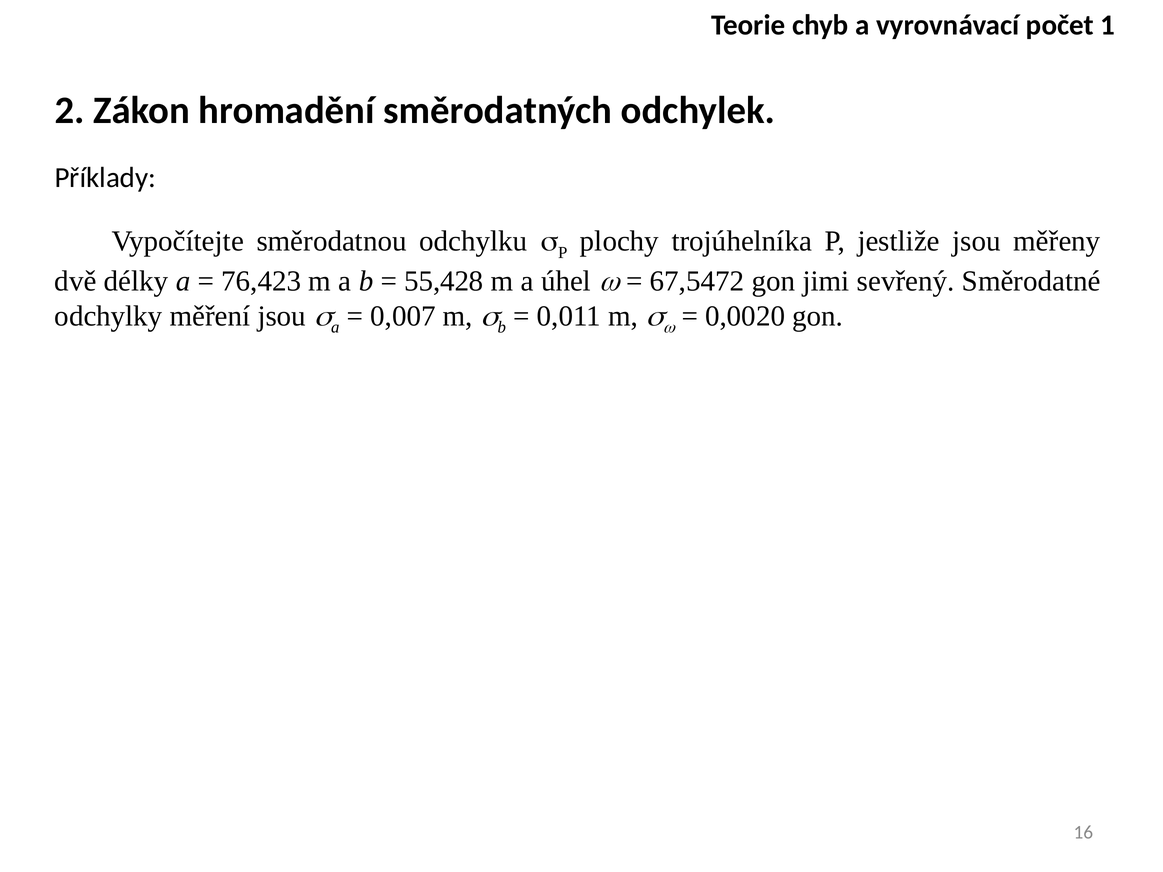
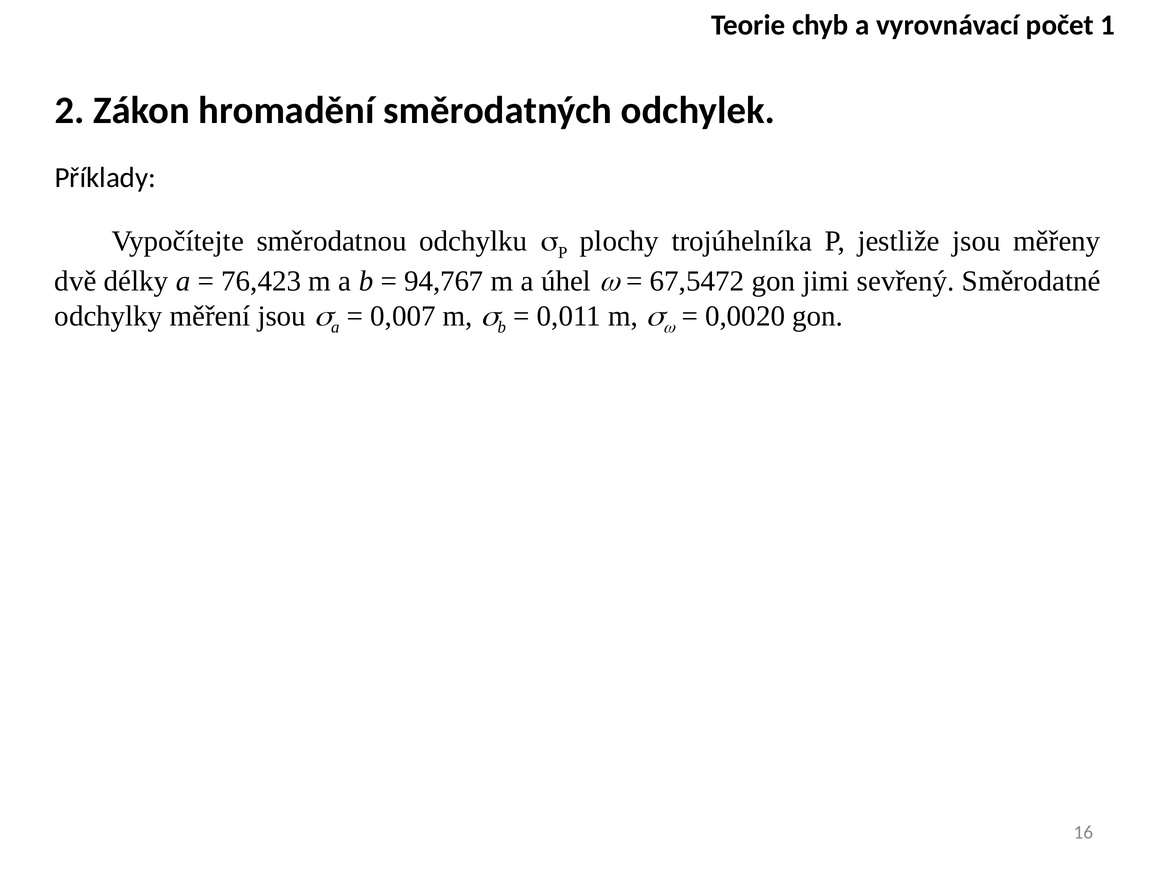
55,428: 55,428 -> 94,767 (444, 281)
